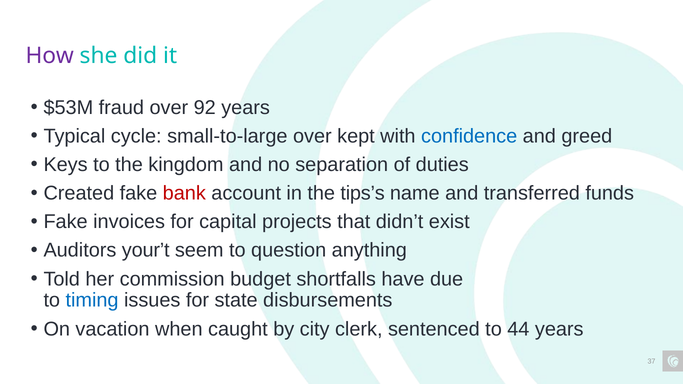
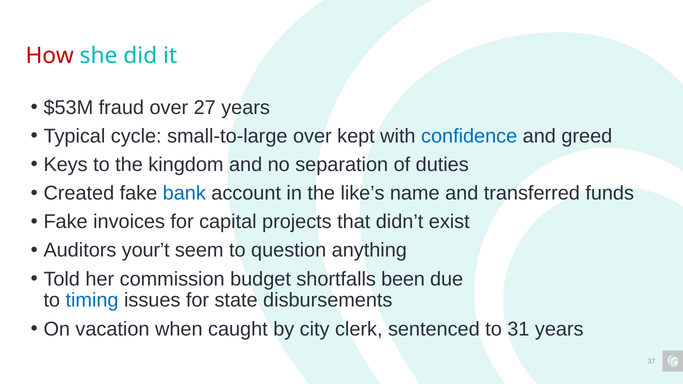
How colour: purple -> red (50, 56)
92: 92 -> 27 (205, 108)
bank colour: red -> blue (184, 193)
tips’s: tips’s -> like’s (363, 193)
have: have -> been (403, 279)
44: 44 -> 31 (518, 329)
